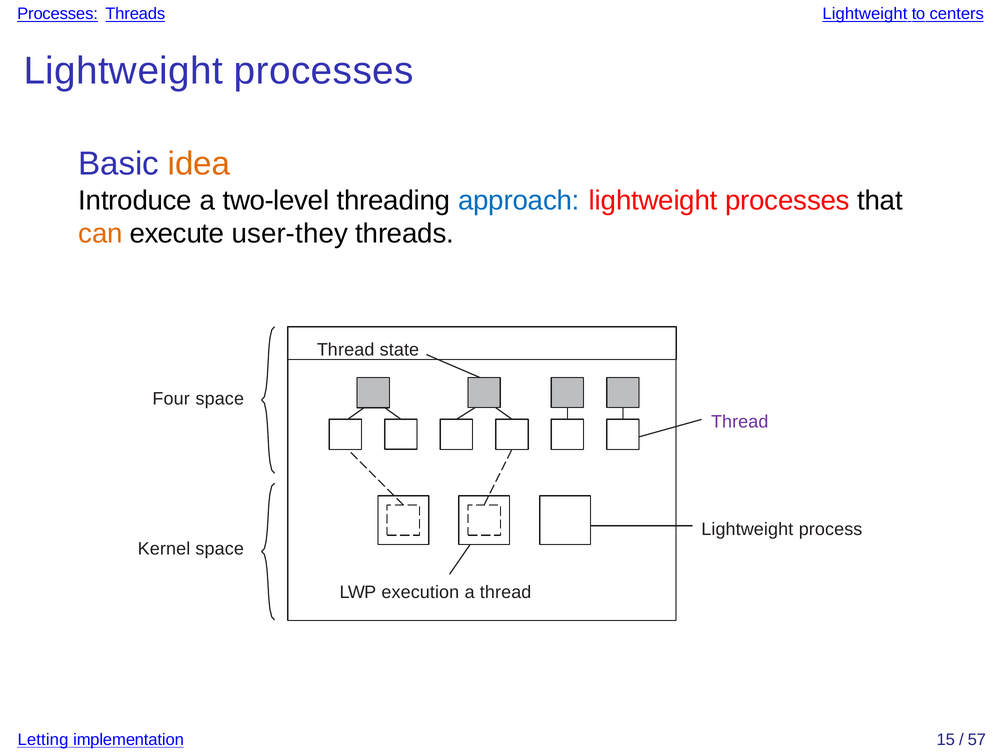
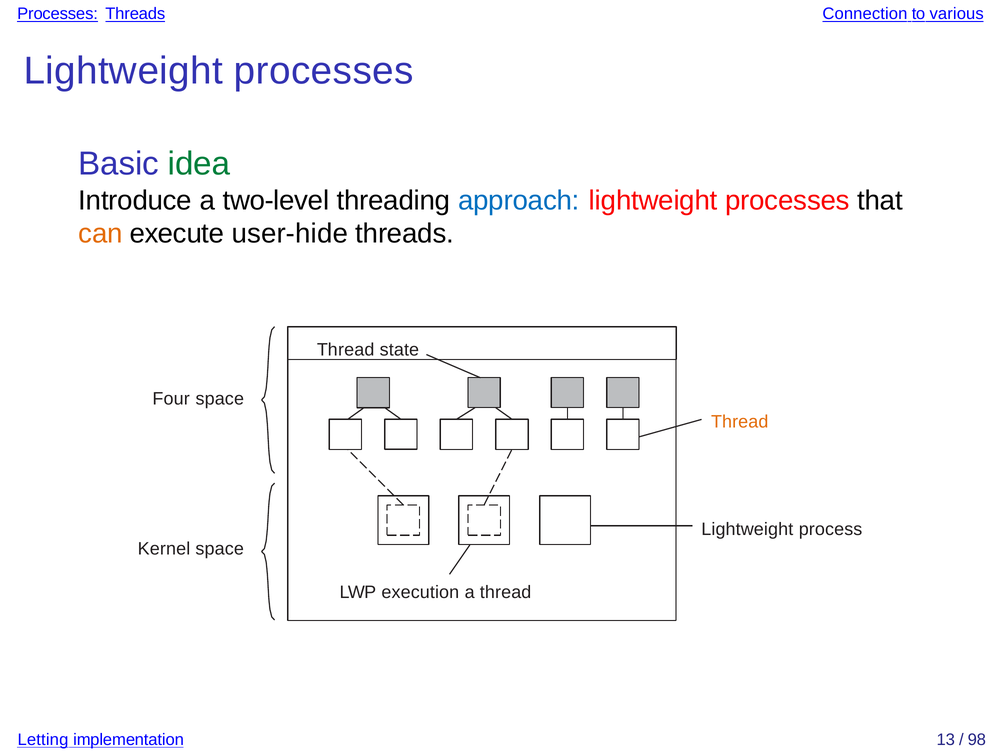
Processes Threads Lightweight: Lightweight -> Connection (865, 14)
centers: centers -> various (957, 14)
idea colour: orange -> green (199, 164)
user-they: user-they -> user-hide (290, 234)
Thread colour: purple -> orange (740, 421)
15: 15 -> 13 (946, 739)
57: 57 -> 98 (977, 739)
